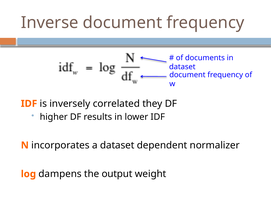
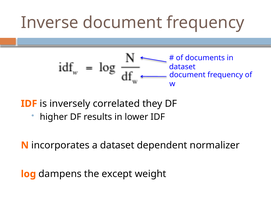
output: output -> except (117, 174)
